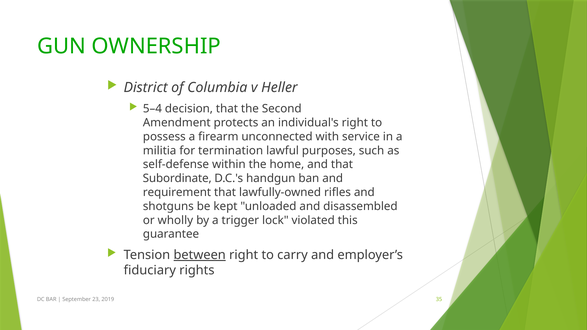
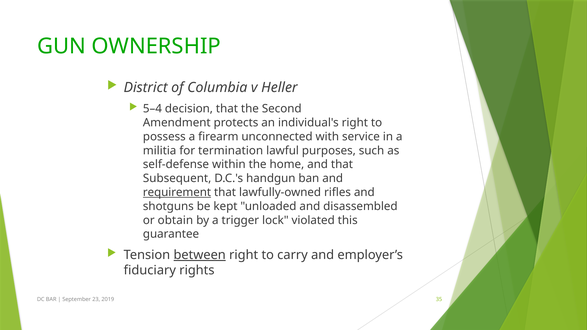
Subordinate: Subordinate -> Subsequent (177, 179)
requirement underline: none -> present (177, 192)
wholly: wholly -> obtain (175, 220)
